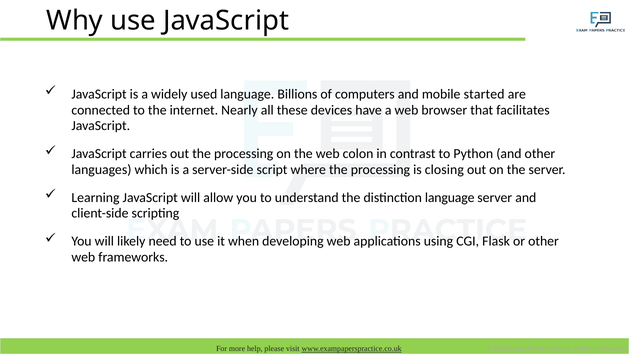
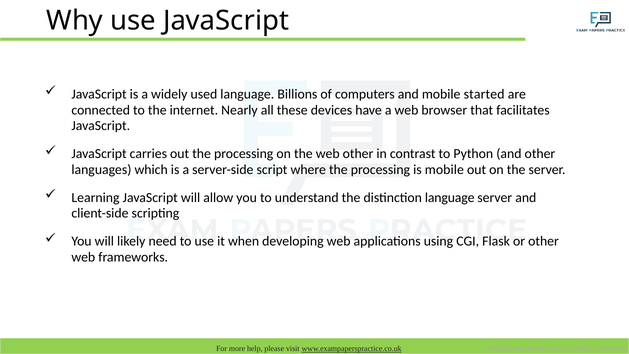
web colon: colon -> other (358, 154)
is closing: closing -> mobile (444, 170)
